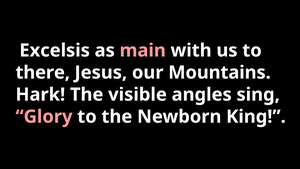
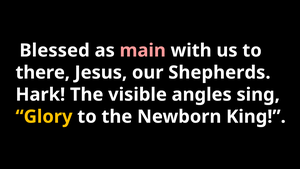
Excelsis: Excelsis -> Blessed (55, 50)
Mountains: Mountains -> Shepherds (219, 72)
Glory colour: pink -> yellow (44, 116)
